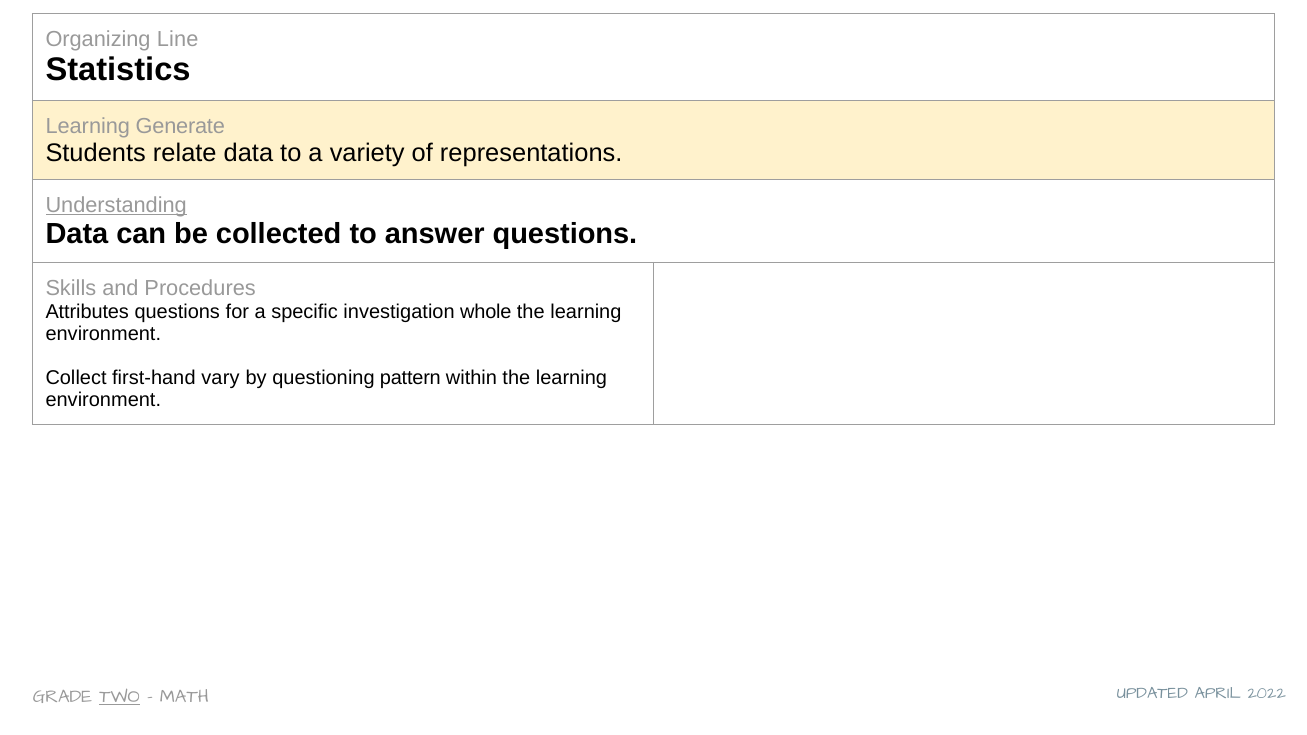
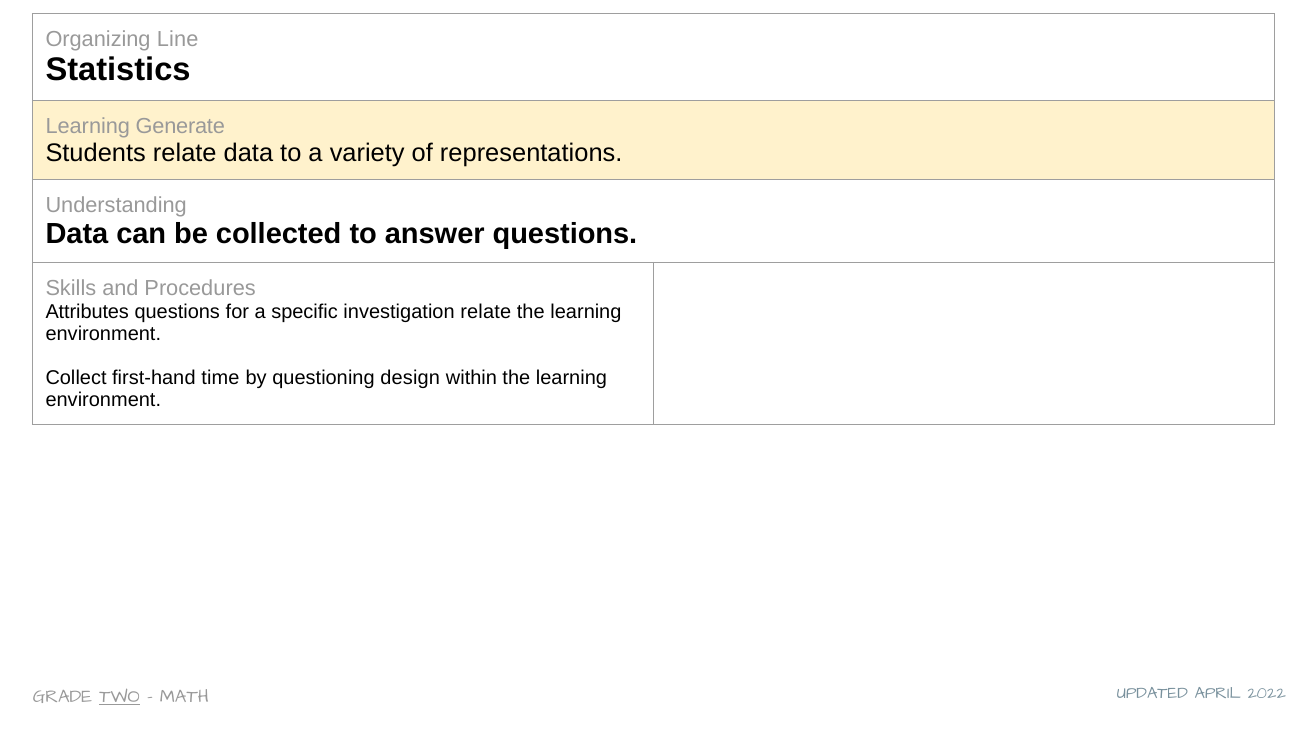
Understanding underline: present -> none (116, 206)
investigation whole: whole -> relate (486, 312)
vary: vary -> time (220, 378)
pattern: pattern -> design (410, 378)
